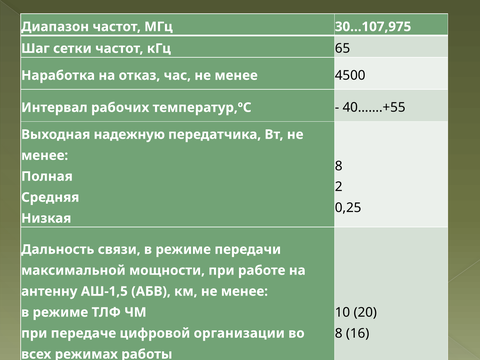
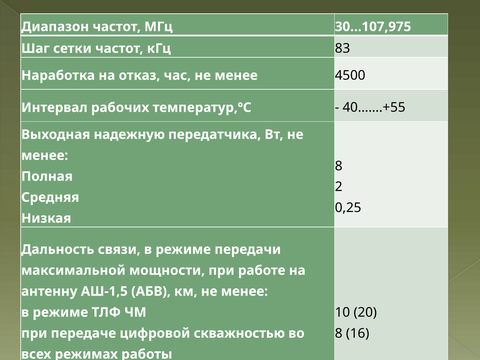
65: 65 -> 83 (343, 48)
организации: организации -> скважностью (239, 333)
